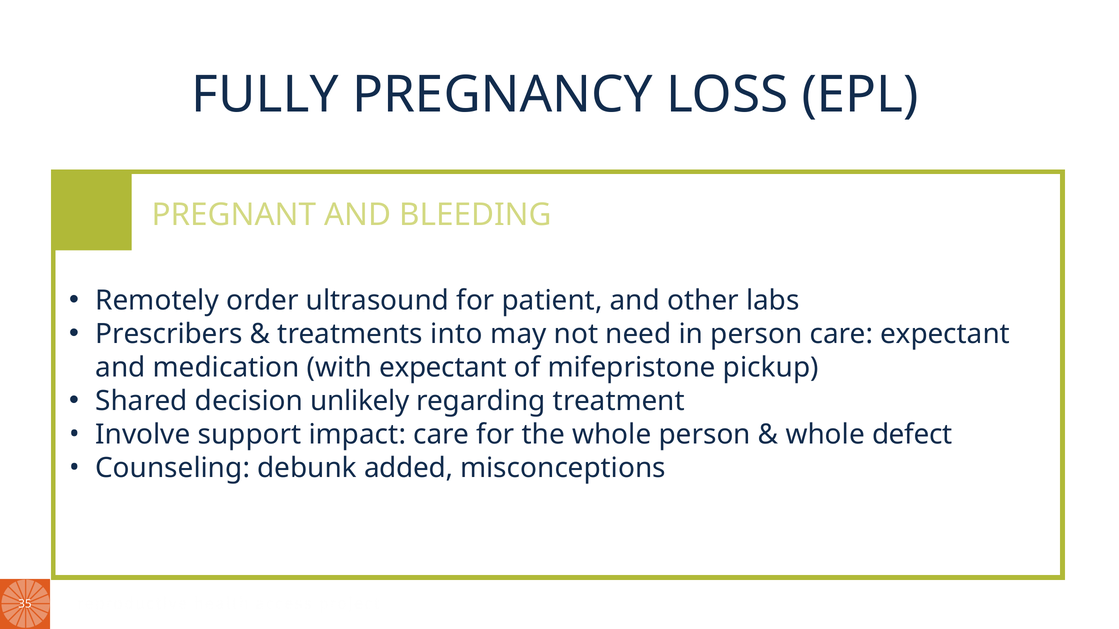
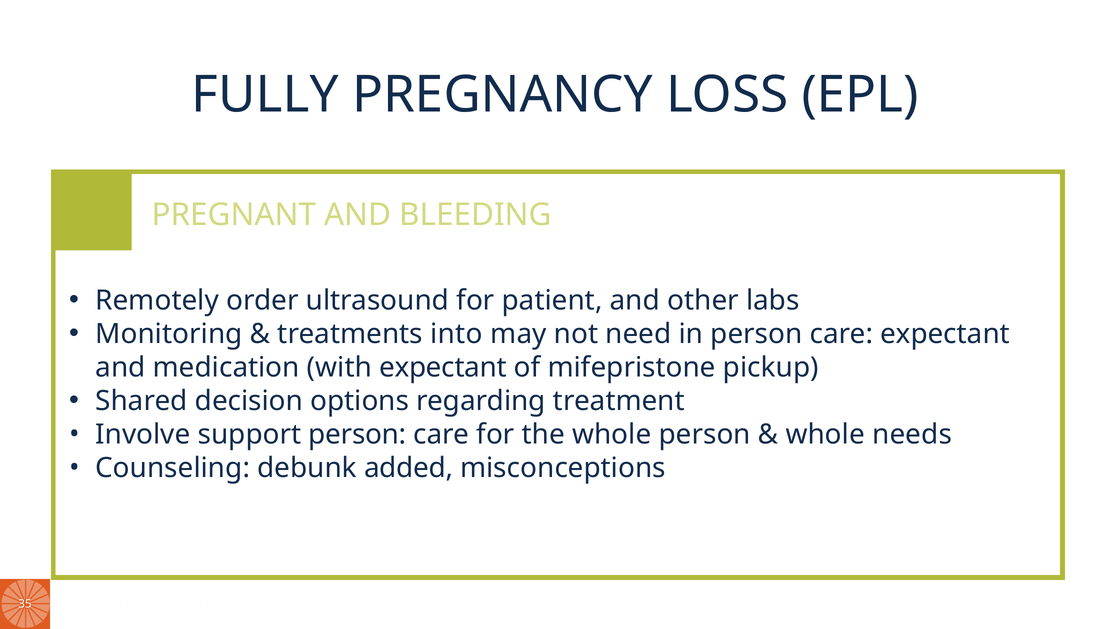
Prescribers: Prescribers -> Monitoring (169, 334)
unlikely: unlikely -> options (360, 401)
support impact: impact -> person (357, 435)
defect: defect -> needs (912, 435)
